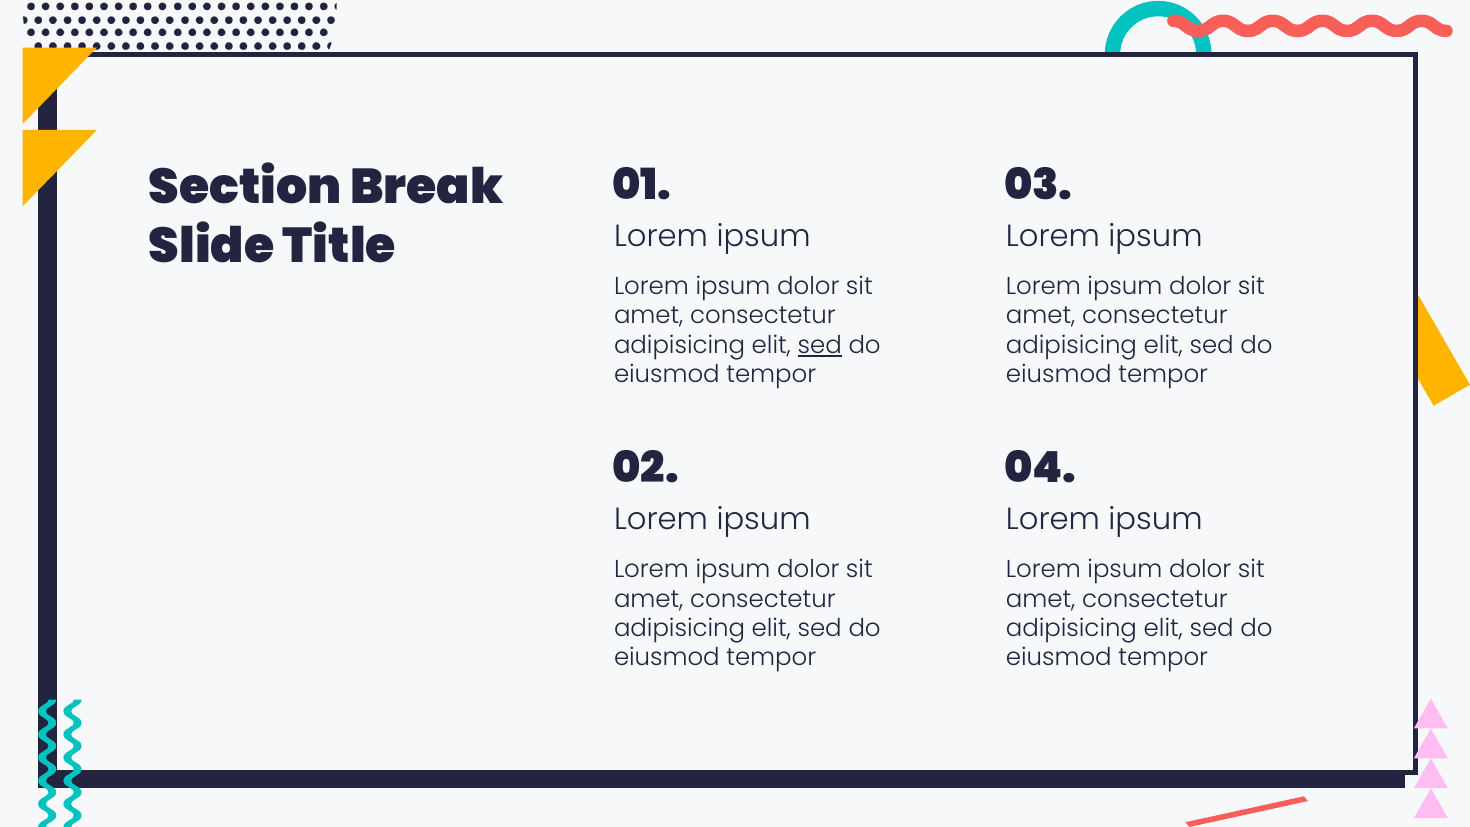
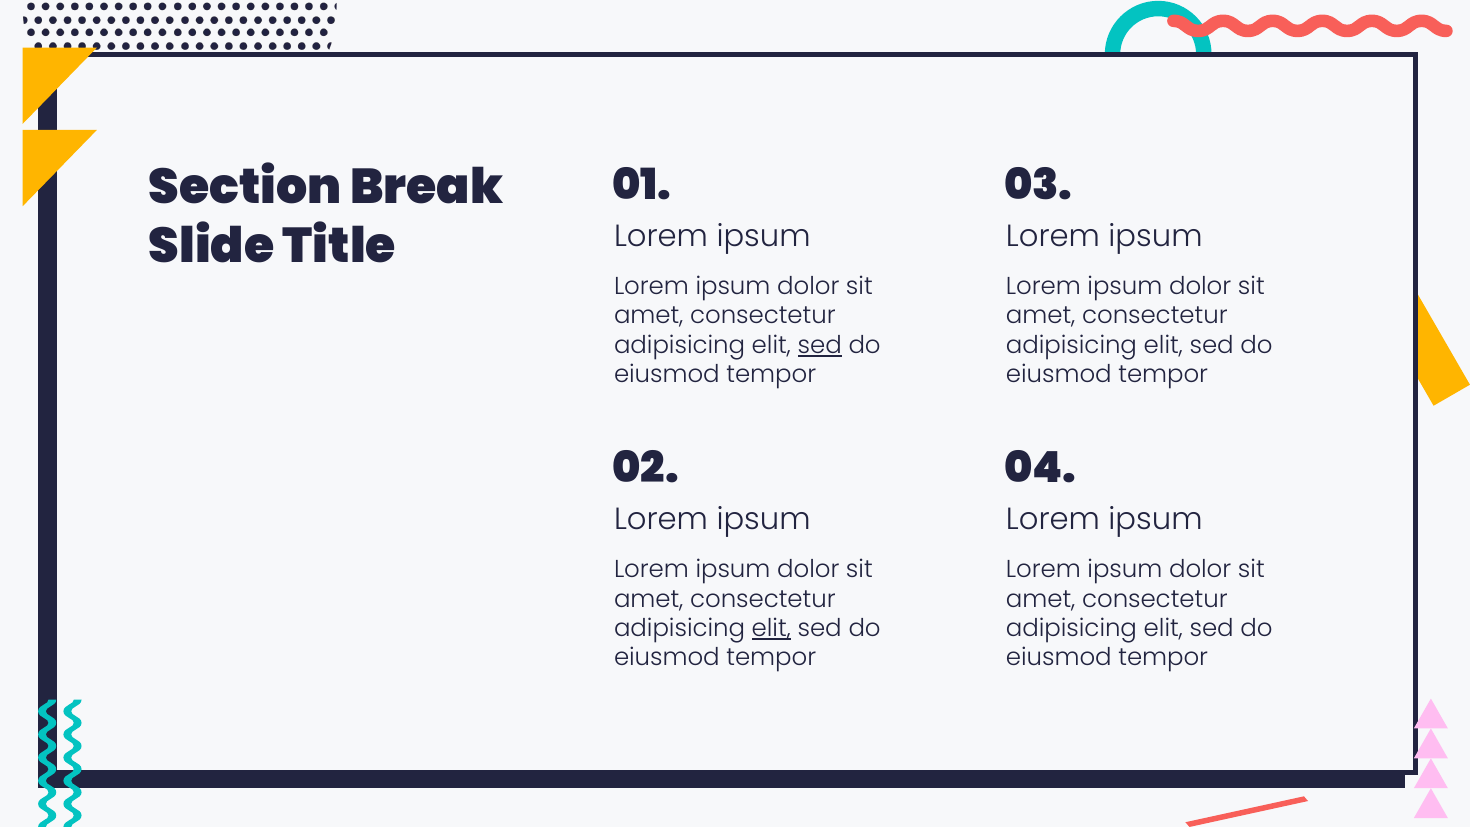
elit underline: none -> present (771, 628)
